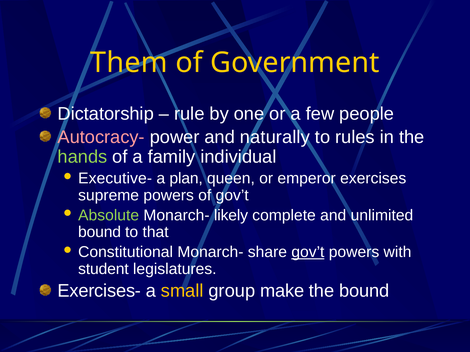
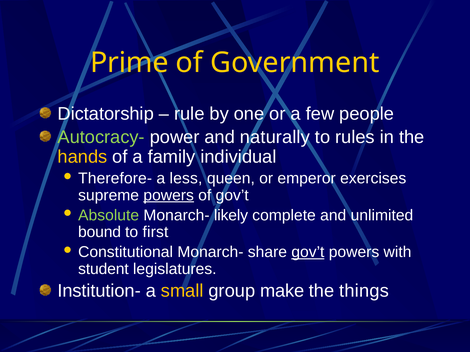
Them: Them -> Prime (129, 63)
Autocracy- colour: pink -> light green (101, 137)
hands colour: light green -> yellow (82, 157)
Executive-: Executive- -> Therefore- (115, 179)
plan: plan -> less (186, 179)
powers underline: none -> present (169, 195)
that: that -> first (155, 232)
Exercises-: Exercises- -> Institution- (99, 291)
the bound: bound -> things (364, 291)
